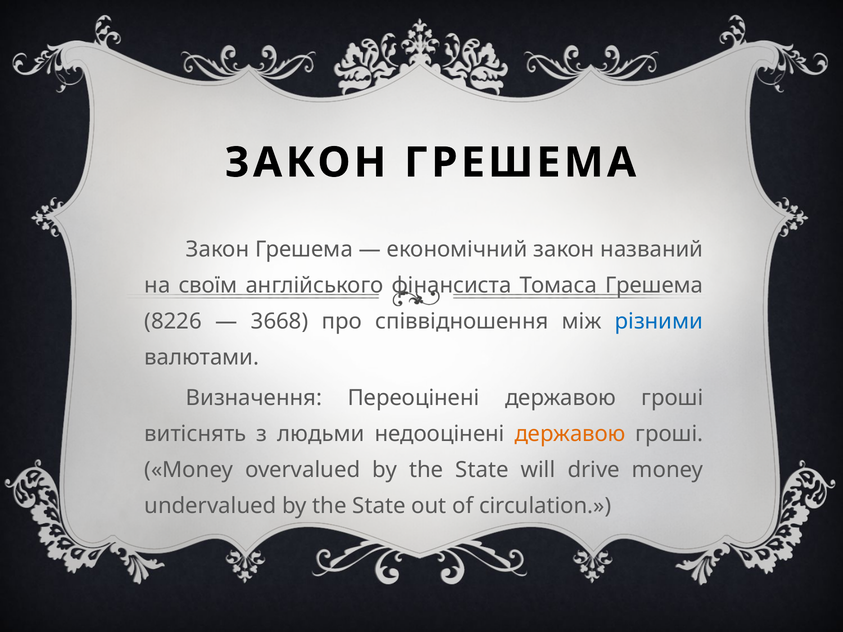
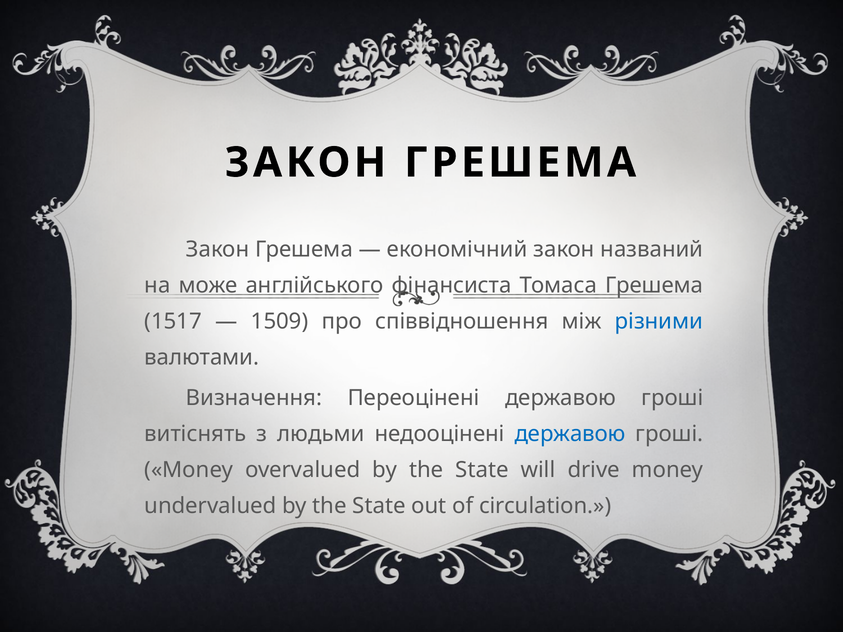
своїм: своїм -> може (208, 286)
8226: 8226 -> 1517 (173, 322)
3668: 3668 -> 1509 (280, 322)
державою colour: orange -> blue (570, 434)
